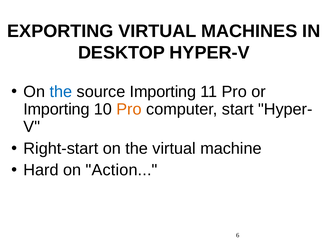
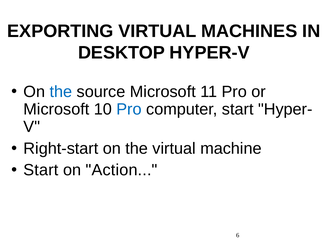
source Importing: Importing -> Microsoft (163, 92)
Importing: Importing -> Microsoft (56, 109)
Pro colour: orange -> blue (129, 109)
Hard: Hard -> Start (41, 170)
